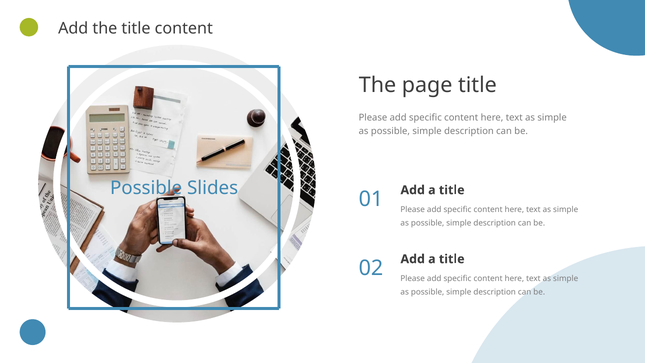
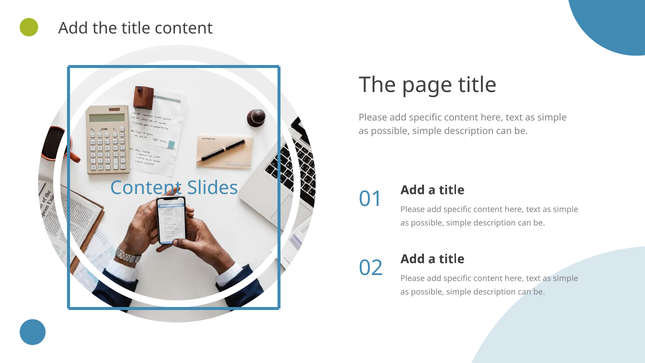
Possible: Possible -> Content (146, 188)
